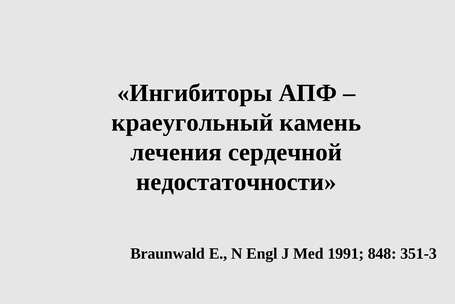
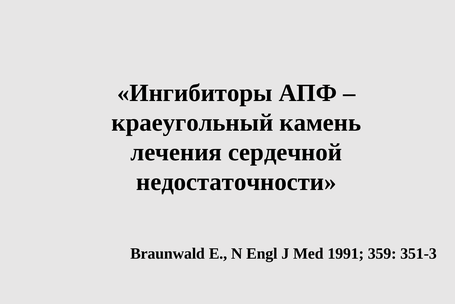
848: 848 -> 359 (382, 253)
